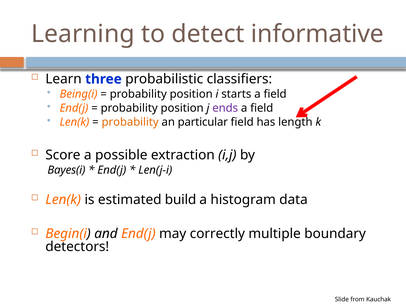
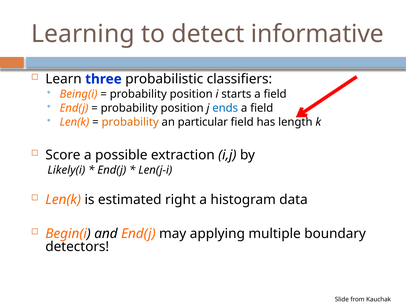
ends colour: purple -> blue (225, 108)
Bayes(i: Bayes(i -> Likely(i (66, 170)
build: build -> right (180, 199)
correctly: correctly -> applying (217, 233)
